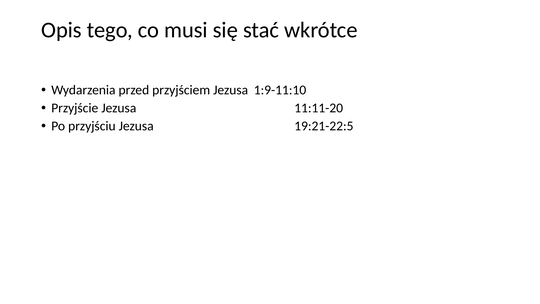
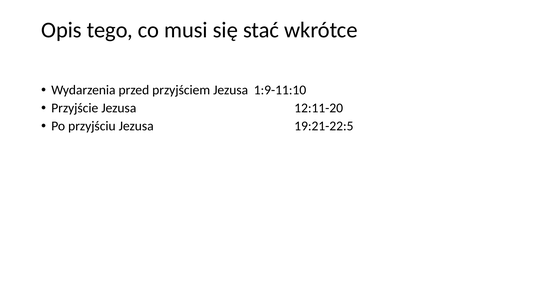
11:11-20: 11:11-20 -> 12:11-20 (319, 108)
